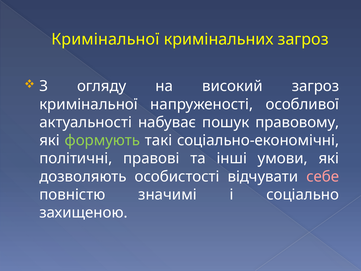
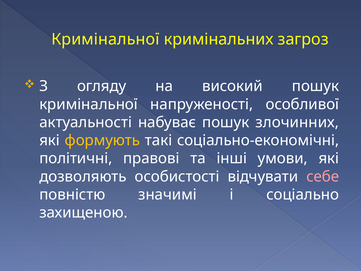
високий загроз: загроз -> пошук (315, 86)
правовому: правовому -> злочинних (297, 122)
формують colour: light green -> yellow (102, 140)
